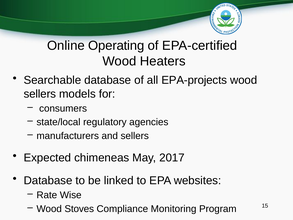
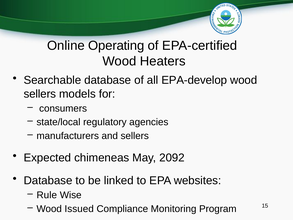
EPA-projects: EPA-projects -> EPA-develop (194, 80)
2017: 2017 -> 2092 (172, 158)
Rate: Rate -> Rule (47, 195)
Stoves: Stoves -> Issued (79, 209)
